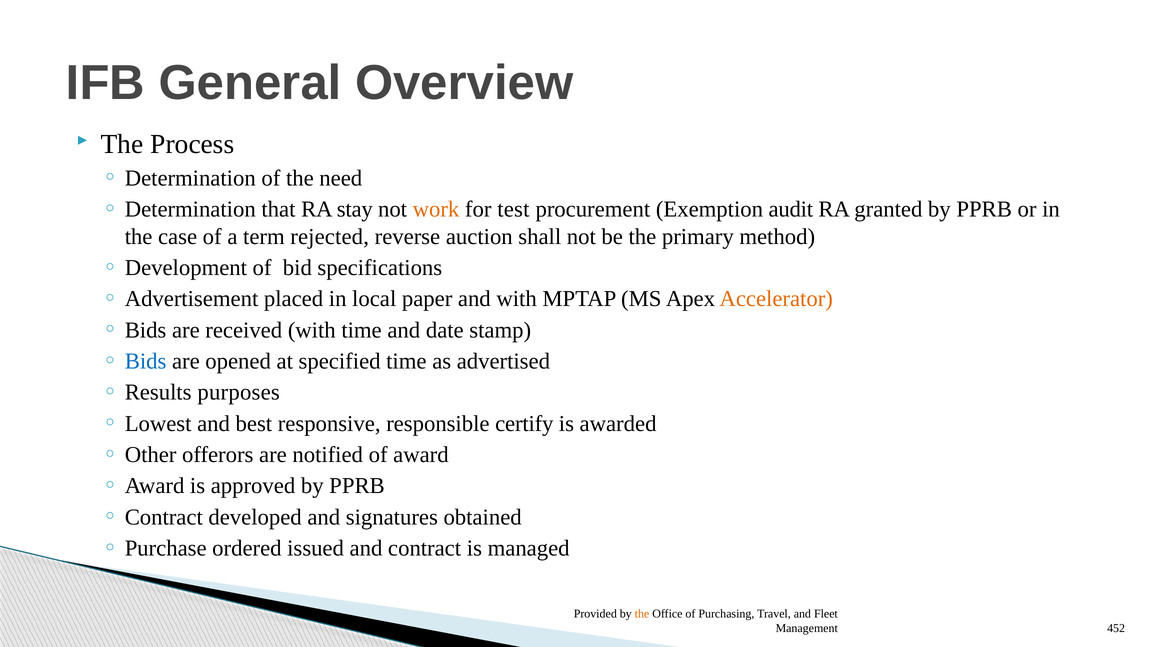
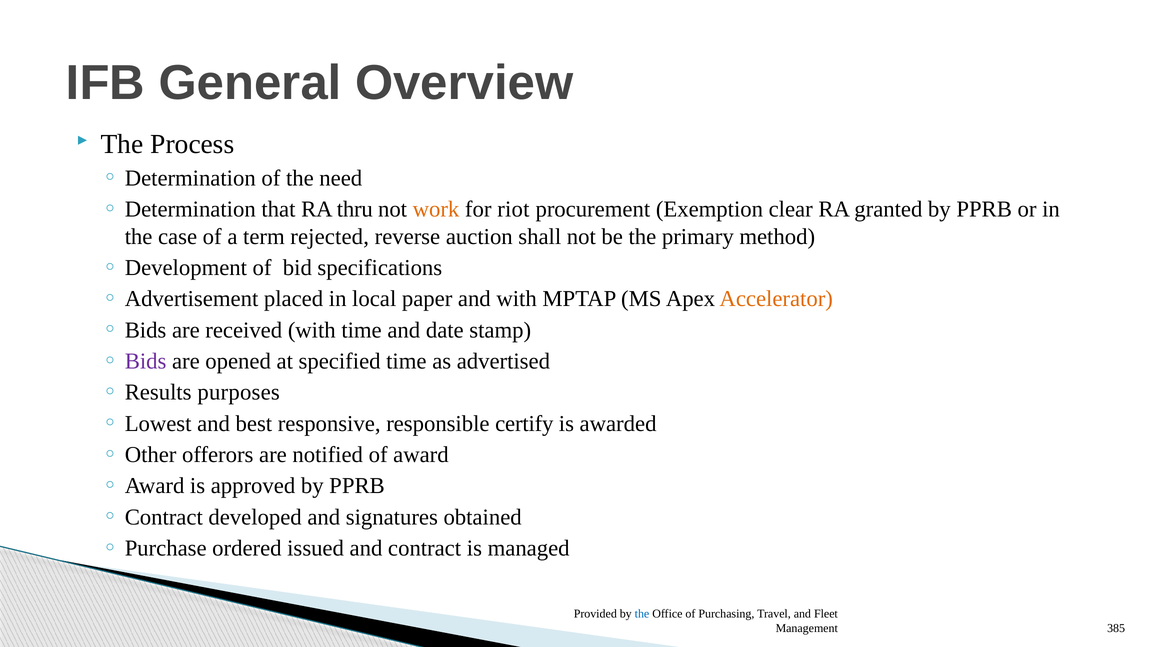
stay: stay -> thru (355, 209)
test: test -> riot (513, 209)
audit: audit -> clear (791, 209)
Bids colour: blue -> purple (146, 361)
the colour: orange -> blue (642, 614)
452: 452 -> 385 (1116, 628)
